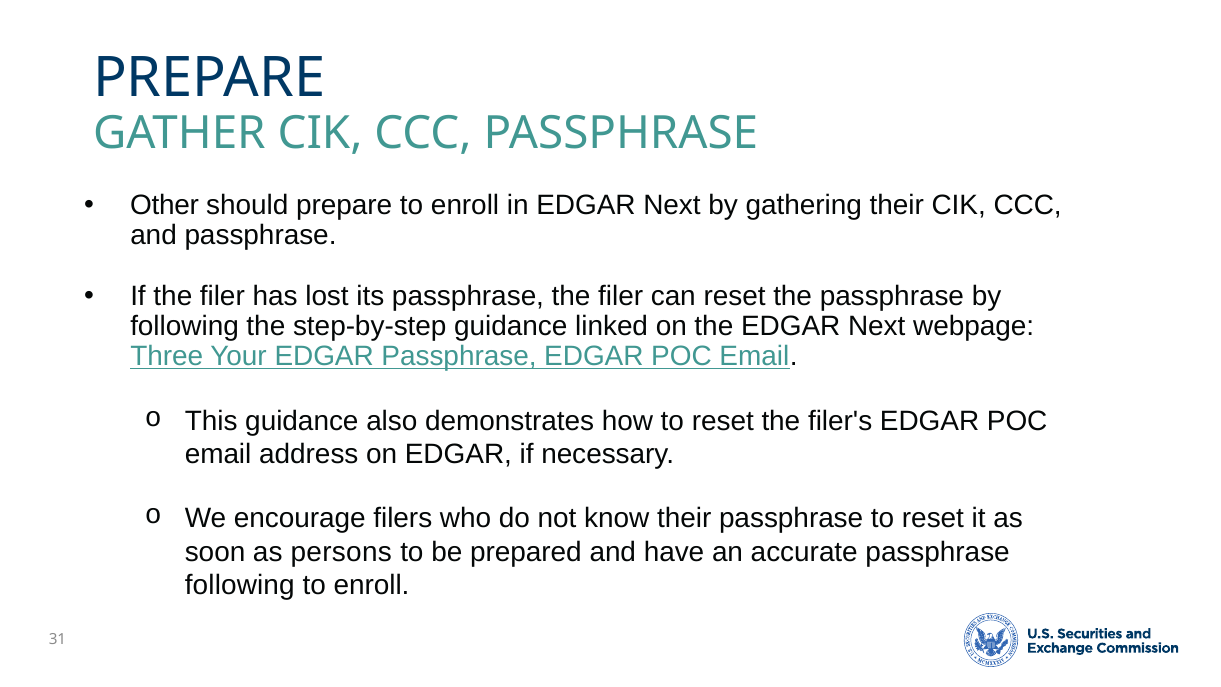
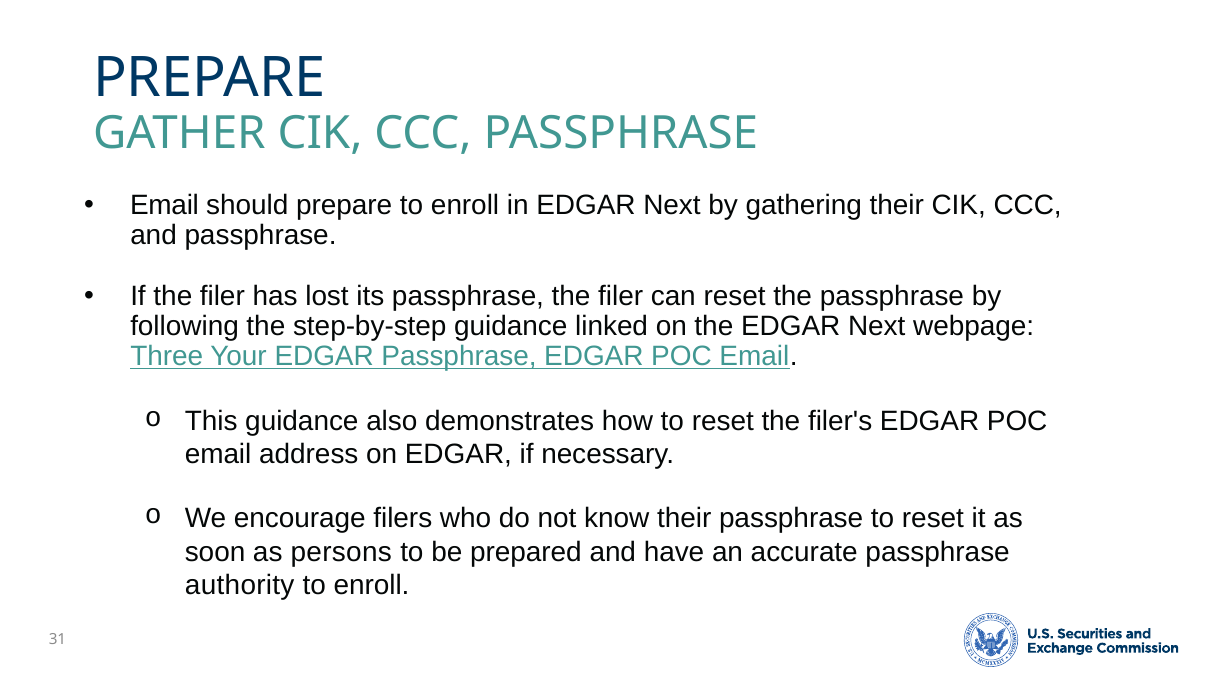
Other: Other -> Email (165, 205)
following: following -> authority (240, 585)
